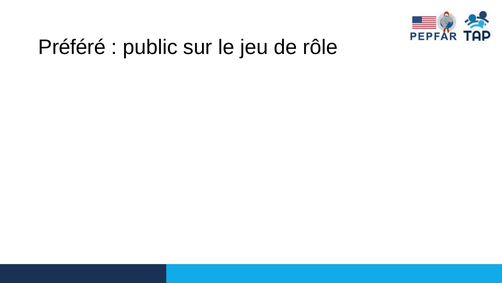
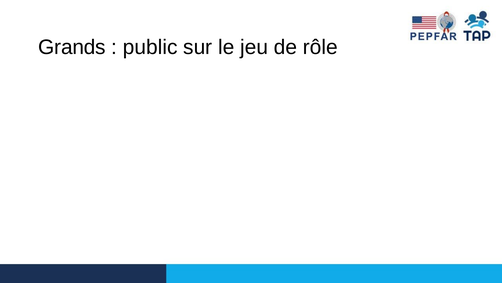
Préféré: Préféré -> Grands (72, 47)
